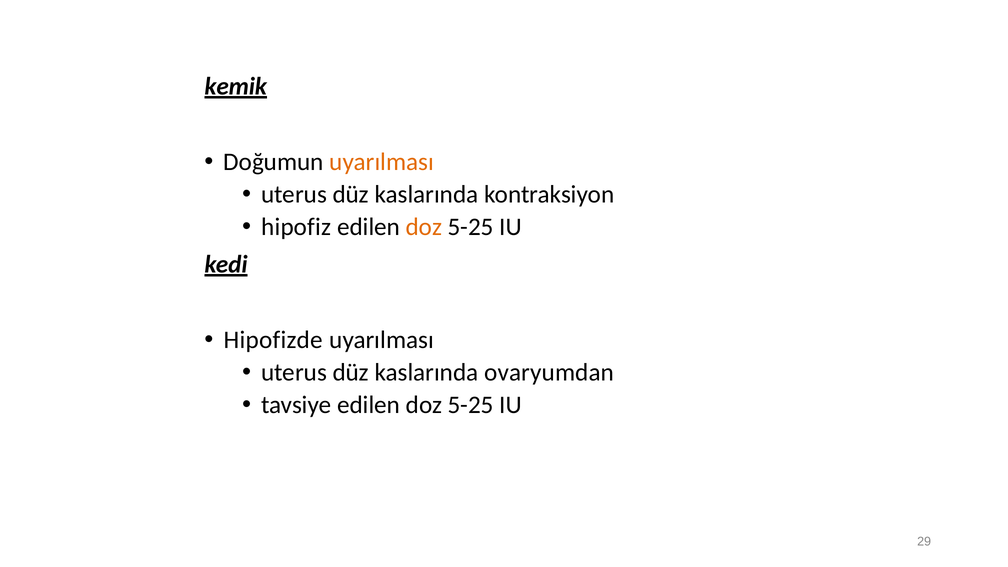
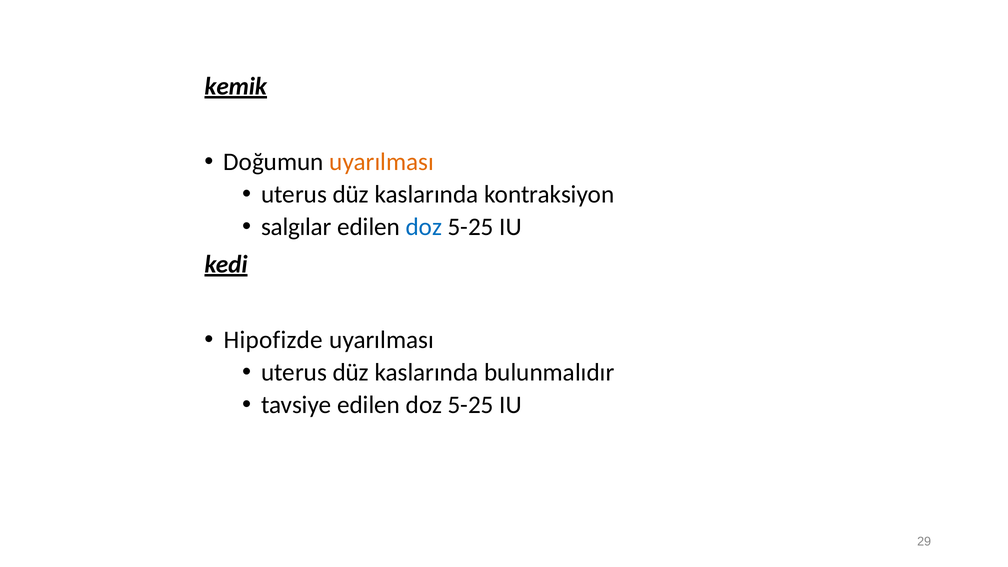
hipofiz: hipofiz -> salgılar (296, 227)
doz colour: orange -> blue (424, 227)
ovaryumdan: ovaryumdan -> bulunmalıdır (549, 372)
